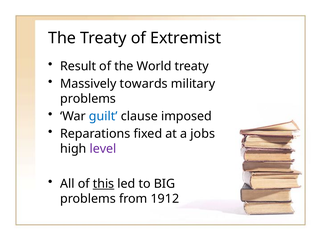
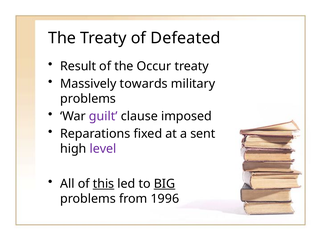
Extremist: Extremist -> Defeated (186, 38)
World: World -> Occur (154, 66)
guilt colour: blue -> purple (103, 116)
jobs: jobs -> sent (203, 134)
BIG underline: none -> present (165, 184)
1912: 1912 -> 1996 (165, 199)
